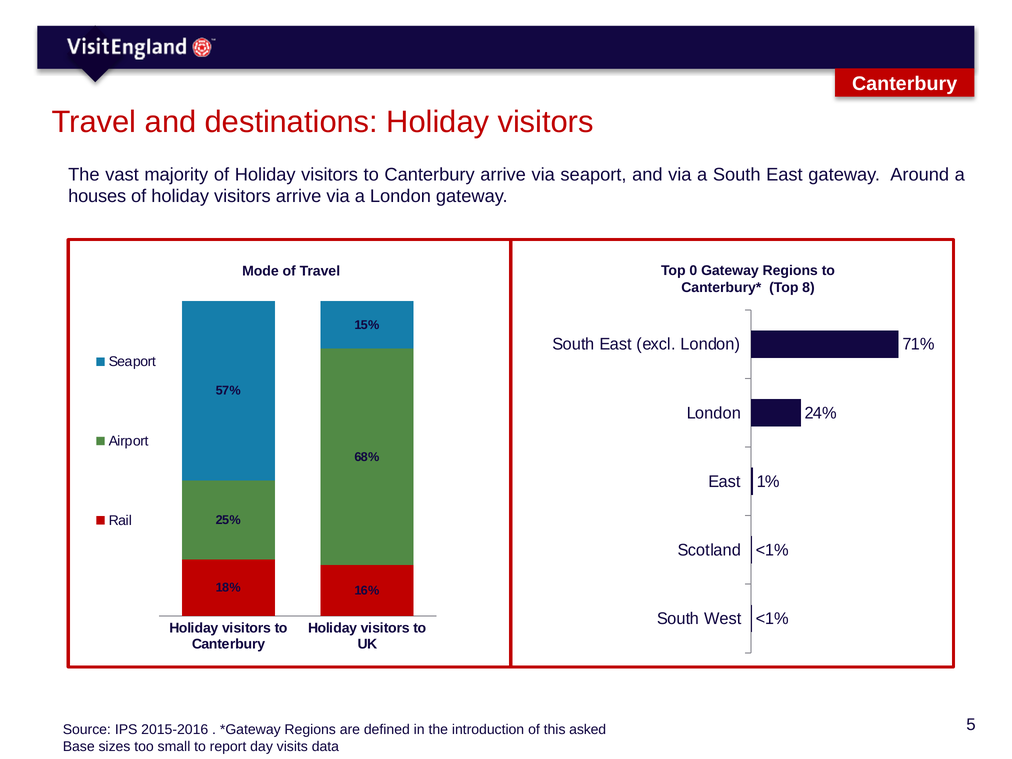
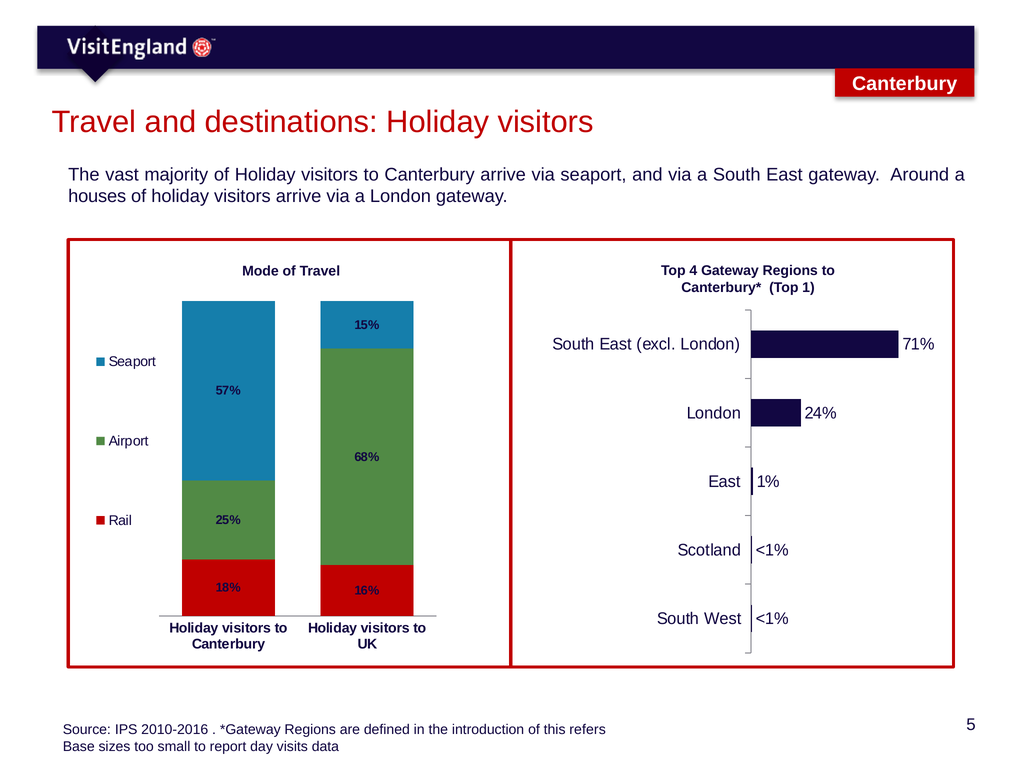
0: 0 -> 4 (693, 271)
8: 8 -> 1 (808, 288)
2015-2016: 2015-2016 -> 2010-2016 (175, 730)
asked: asked -> refers (588, 730)
